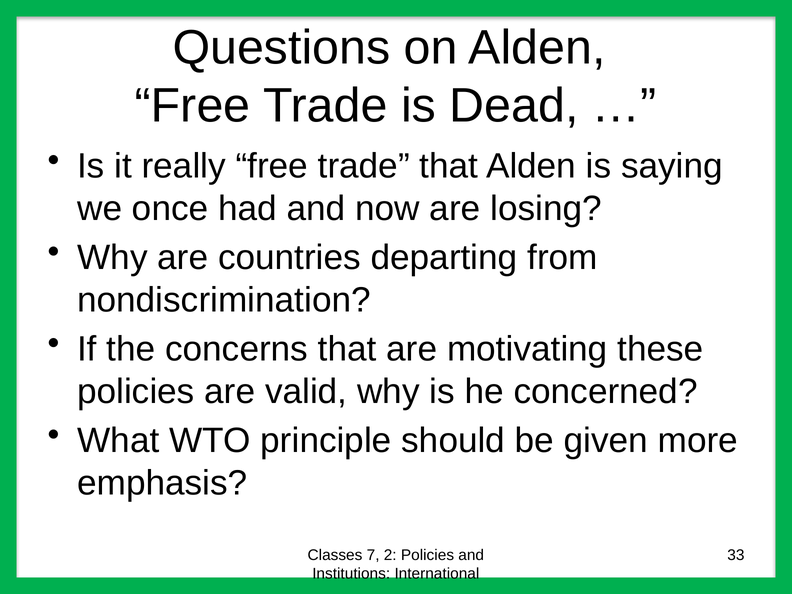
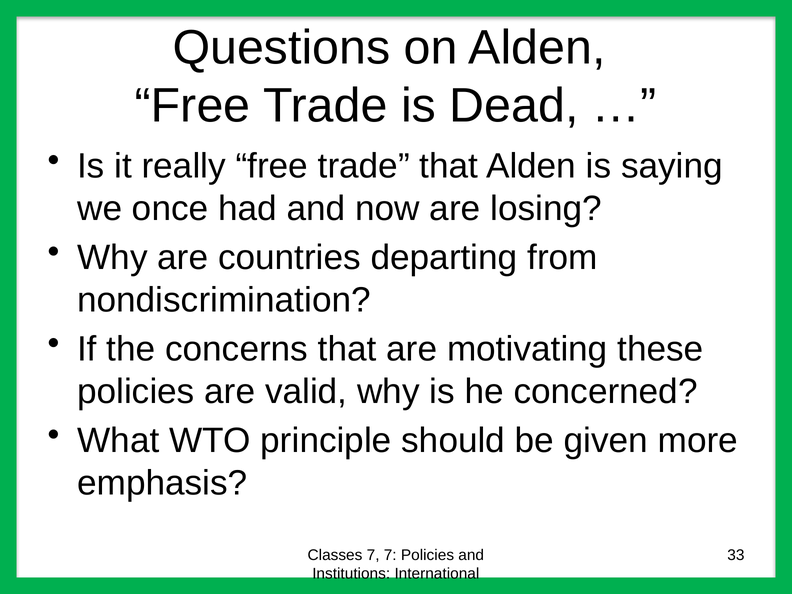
7 2: 2 -> 7 (390, 555)
